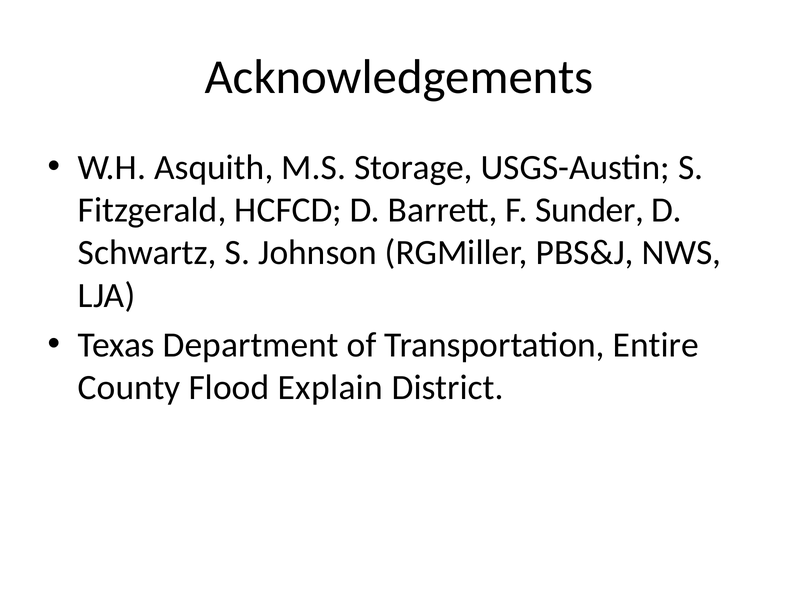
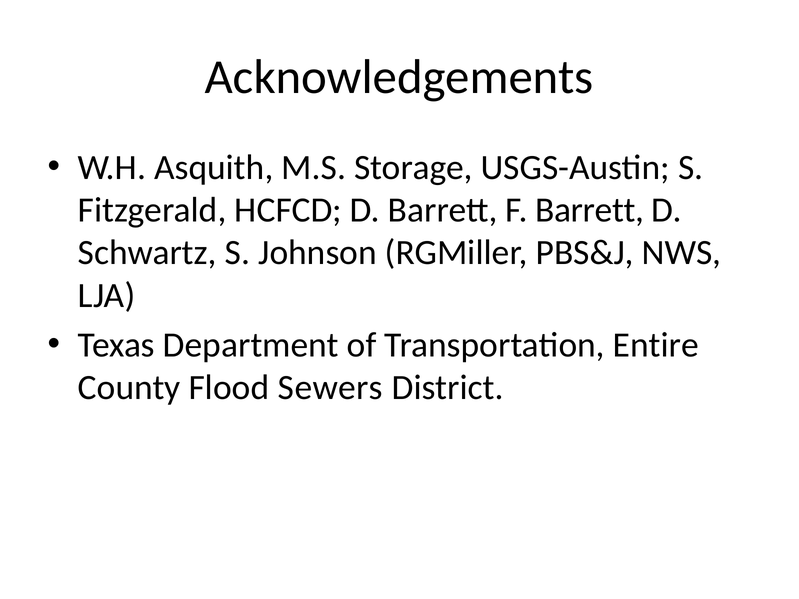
F Sunder: Sunder -> Barrett (590, 210)
Explain: Explain -> Sewers (330, 388)
